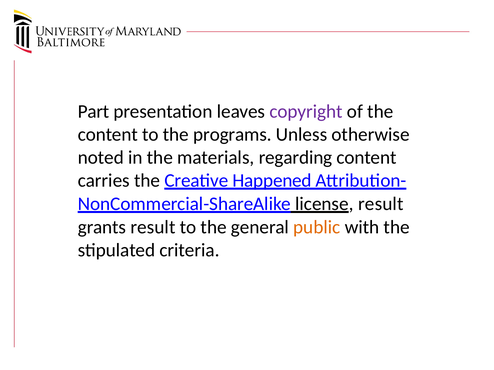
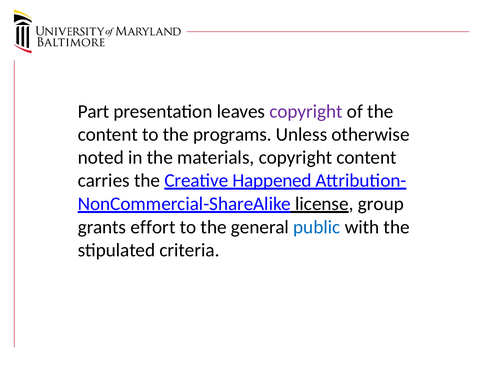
materials regarding: regarding -> copyright (295, 158)
license result: result -> group (381, 204)
grants result: result -> effort (153, 228)
public colour: orange -> blue (317, 228)
